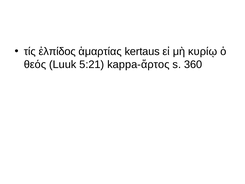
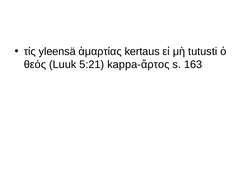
ἐλπίδος: ἐλπίδος -> yleensä (57, 51)
κυρίῳ: κυρίῳ -> tutusti (203, 51)
360: 360 -> 163 (193, 64)
